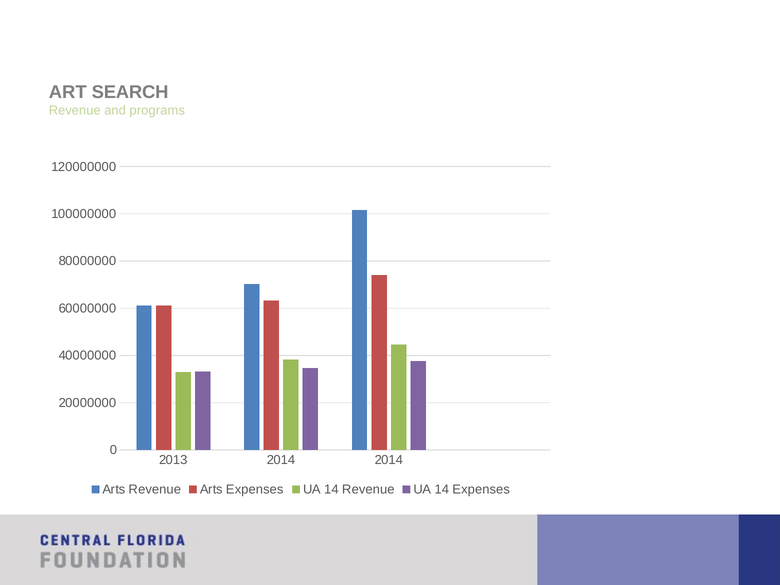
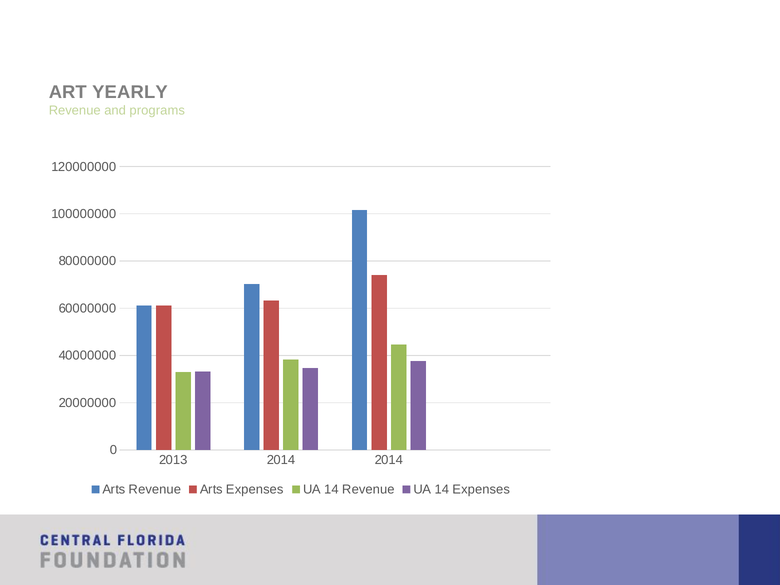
SEARCH: SEARCH -> YEARLY (130, 92)
